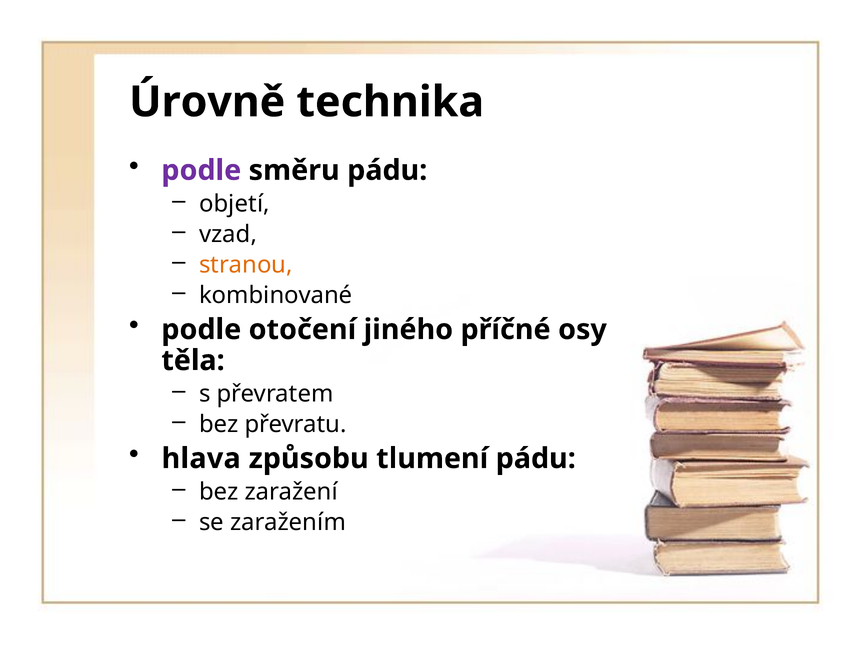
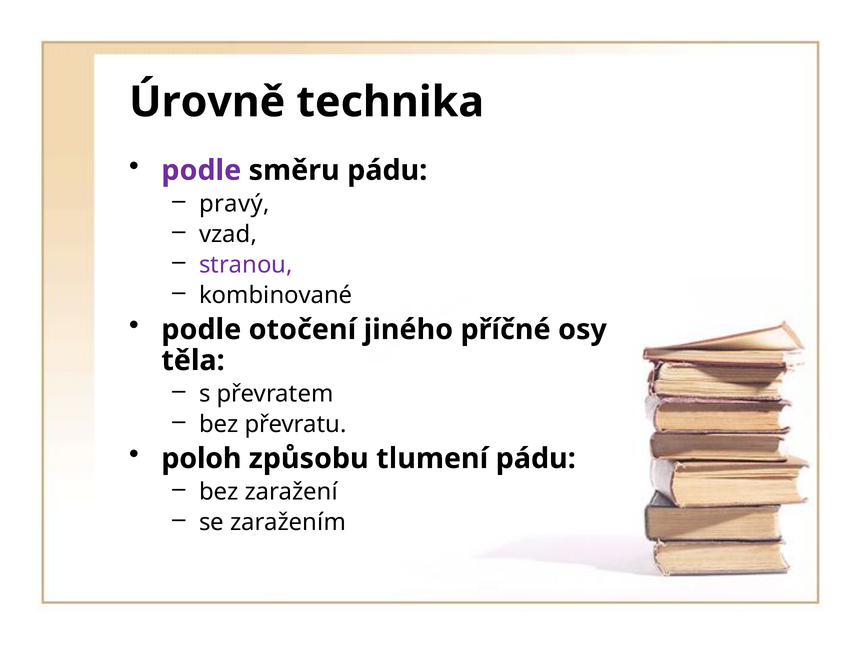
objetí: objetí -> pravý (234, 204)
stranou colour: orange -> purple (246, 265)
hlava: hlava -> poloh (201, 458)
